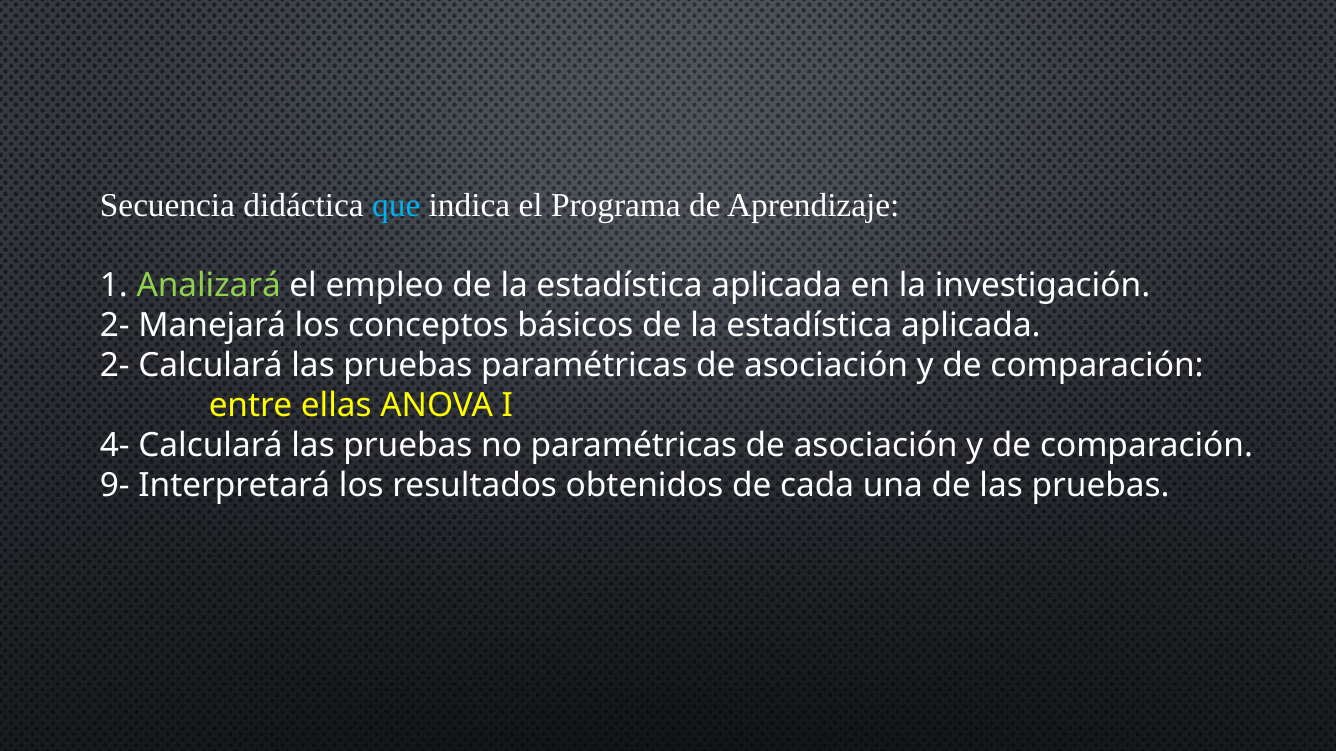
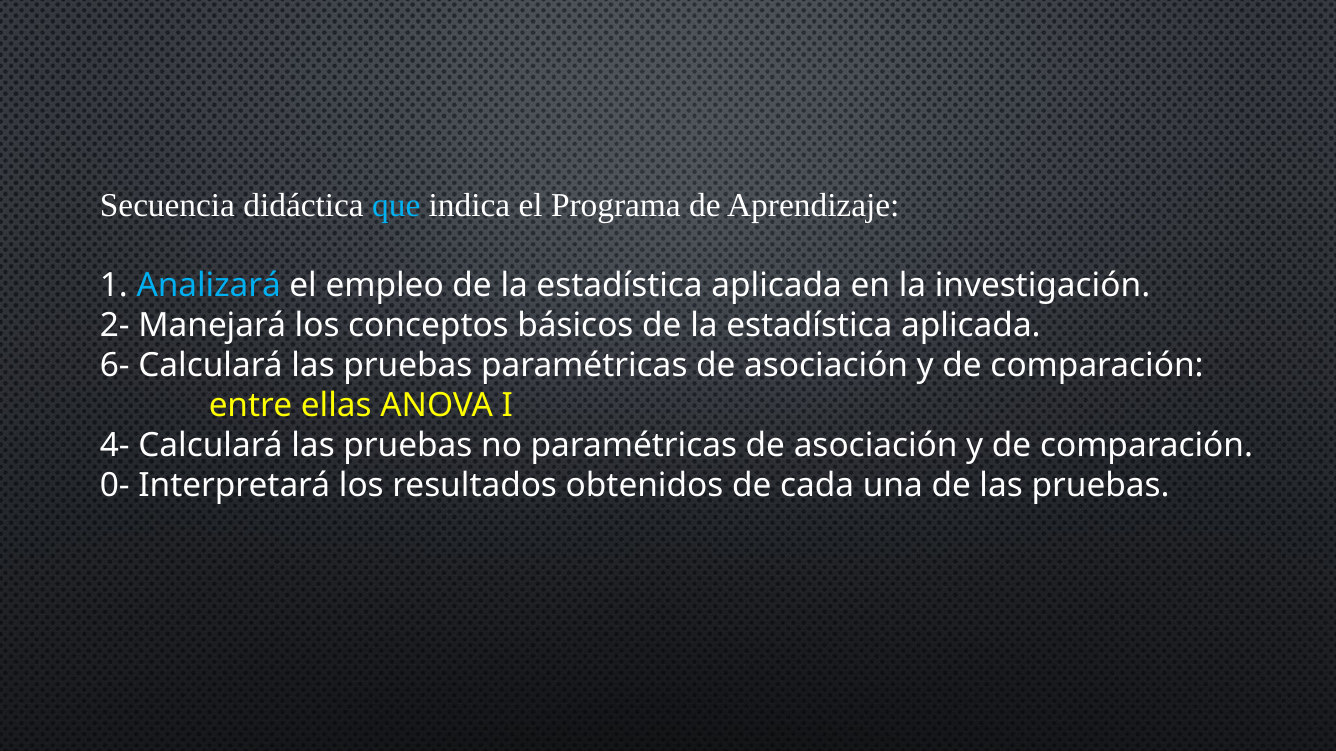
Analizará colour: light green -> light blue (209, 285)
2-: 2- -> 6- (115, 366)
9-: 9- -> 0- (115, 486)
